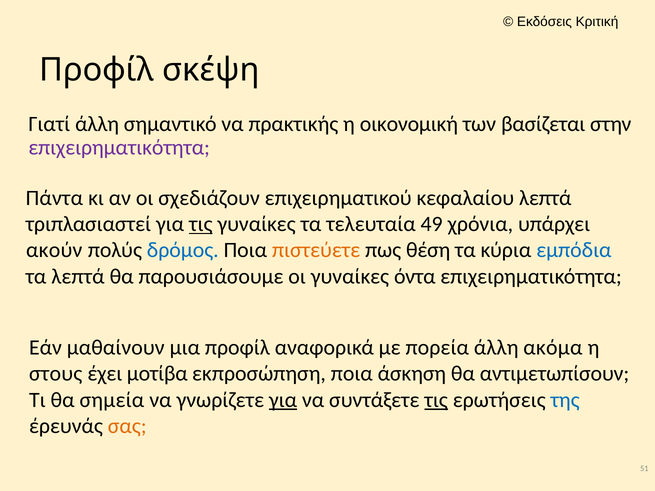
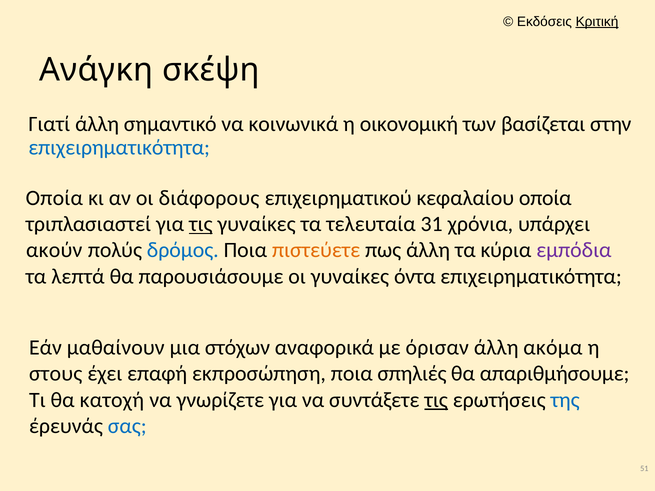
Κριτική underline: none -> present (597, 22)
Προφίλ: Προφίλ -> Ανάγκη (96, 70)
πρακτικής: πρακτικής -> κοινωνικά (293, 124)
επιχειρηματικότητα colour: purple -> blue (119, 148)
Πάντα: Πάντα -> Οποία (54, 198)
σχεδιάζουν: σχεδιάζουν -> διάφορους (209, 198)
κεφαλαίου λεπτά: λεπτά -> οποία (545, 198)
49: 49 -> 31 (432, 224)
πως θέση: θέση -> άλλη (428, 250)
εμπόδια colour: blue -> purple (574, 250)
μια προφίλ: προφίλ -> στόχων (238, 348)
πορεία: πορεία -> όρισαν (437, 348)
μοτίβα: μοτίβα -> επαφή (157, 374)
άσκηση: άσκηση -> σπηλιές (412, 374)
αντιμετωπίσουν: αντιμετωπίσουν -> απαριθμήσουμε (555, 374)
σημεία: σημεία -> κατοχή (112, 400)
για underline: present -> none (283, 400)
σας colour: orange -> blue (127, 426)
